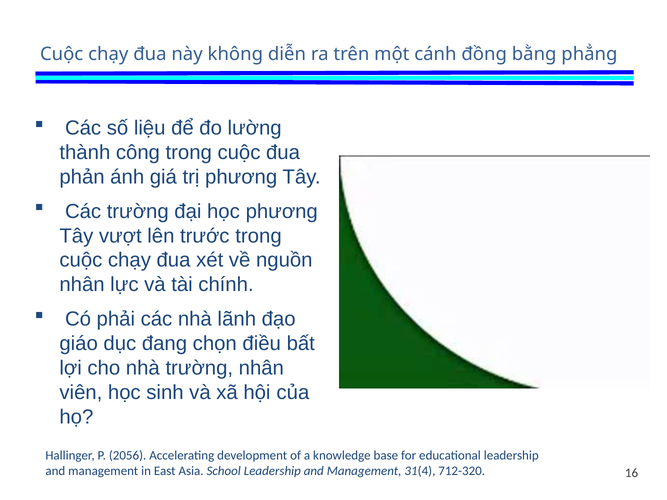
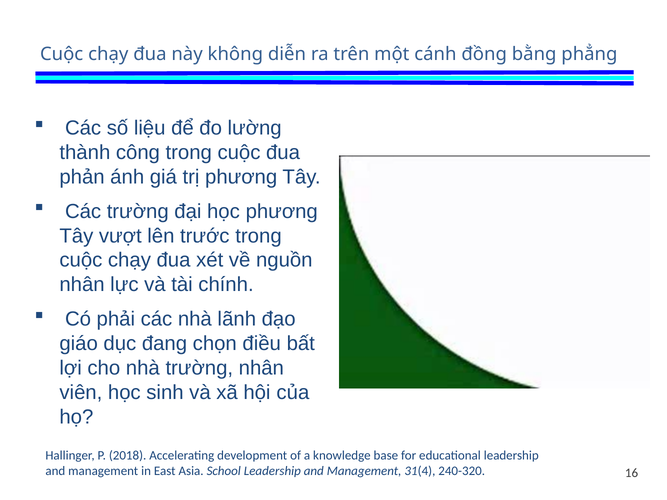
2056: 2056 -> 2018 (128, 456)
712-320: 712-320 -> 240-320 (462, 471)
